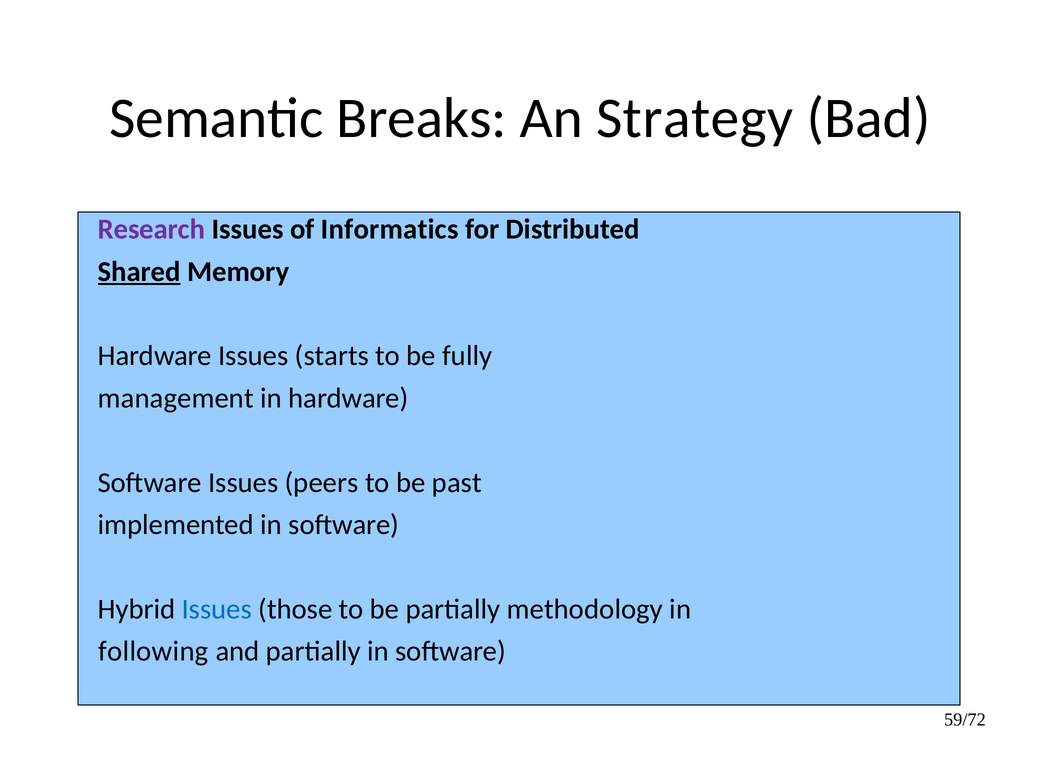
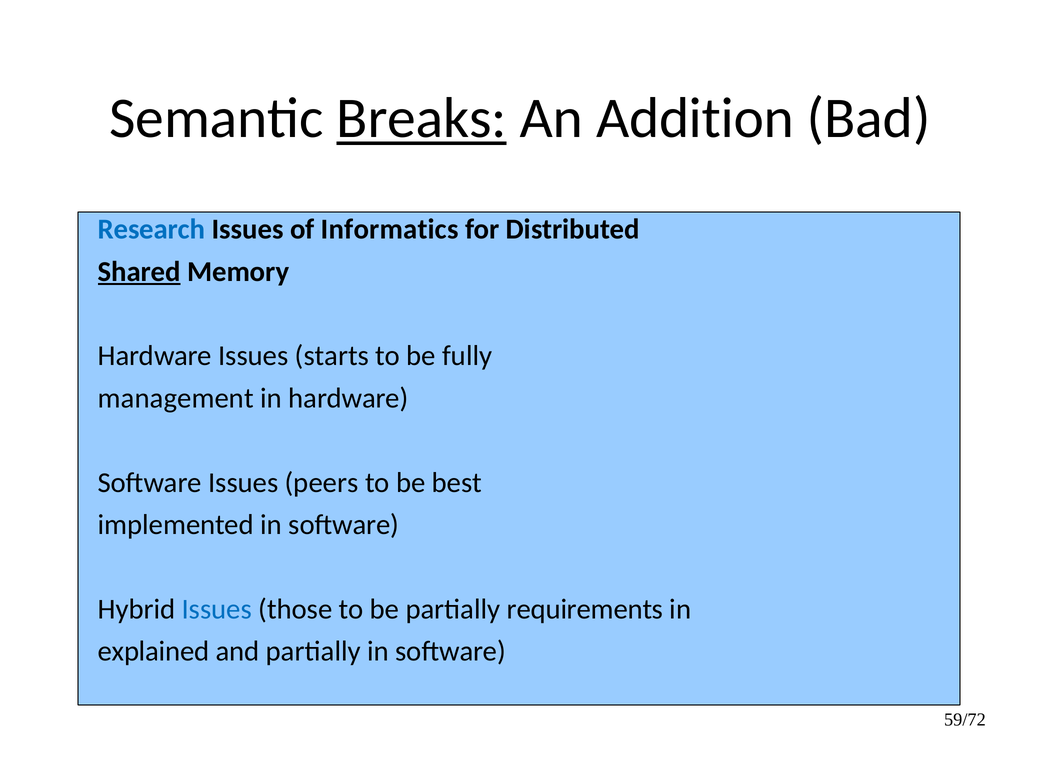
Breaks underline: none -> present (422, 118)
Strategy: Strategy -> Addition (695, 118)
Research colour: purple -> blue (152, 229)
past: past -> best (457, 482)
methodology: methodology -> requirements (585, 609)
following: following -> explained (154, 651)
